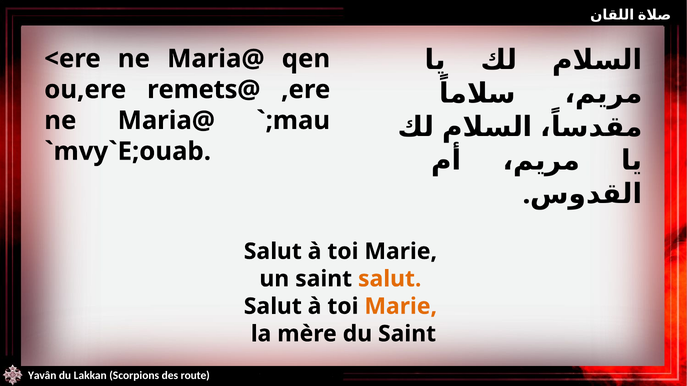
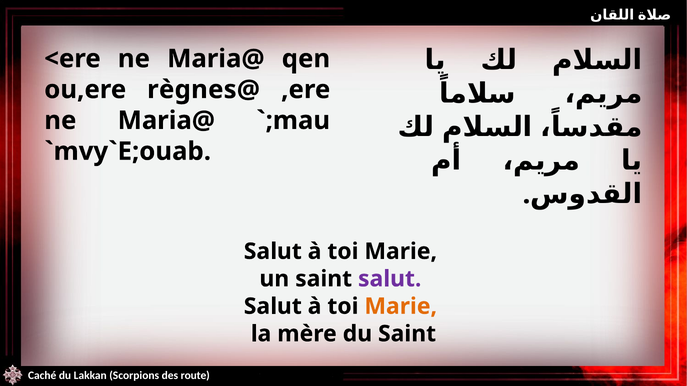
remets@: remets@ -> règnes@ (204, 90)
salut colour: orange -> purple (390, 279)
Yavân: Yavân -> Caché (42, 376)
